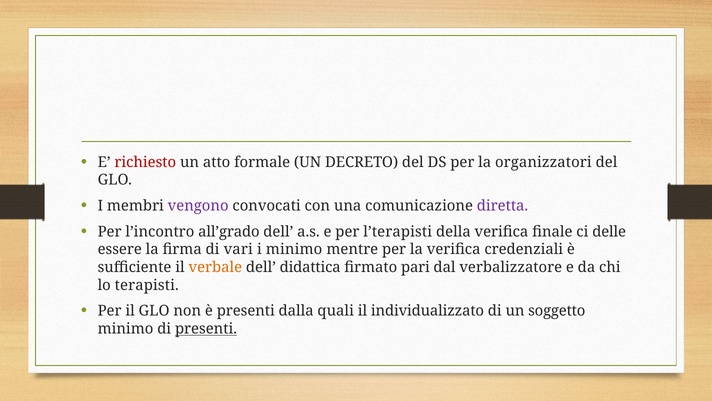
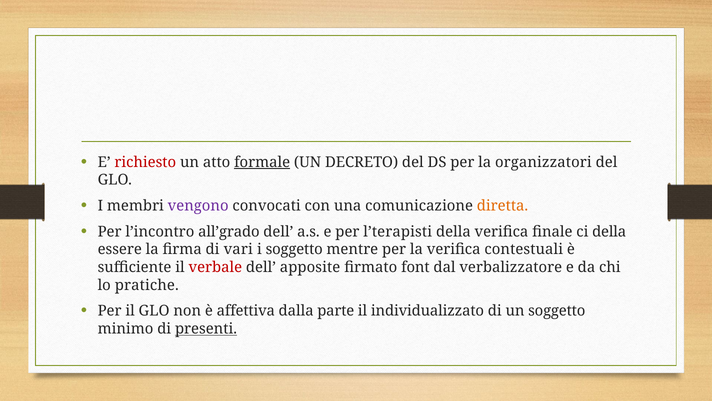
formale underline: none -> present (262, 162)
diretta colour: purple -> orange (503, 206)
ci delle: delle -> della (609, 231)
i minimo: minimo -> soggetto (294, 249)
credenziali: credenziali -> contestuali (524, 249)
verbale colour: orange -> red (215, 267)
didattica: didattica -> apposite (310, 267)
pari: pari -> font (415, 267)
terapisti: terapisti -> pratiche (147, 285)
è presenti: presenti -> affettiva (246, 311)
quali: quali -> parte (336, 311)
